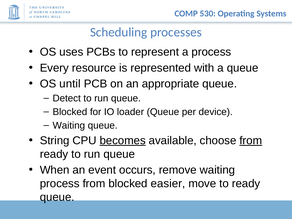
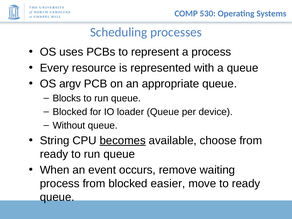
until: until -> argv (70, 84)
Detect: Detect -> Blocks (67, 98)
Waiting: Waiting -> Without (69, 126)
from underline: present -> none (251, 141)
